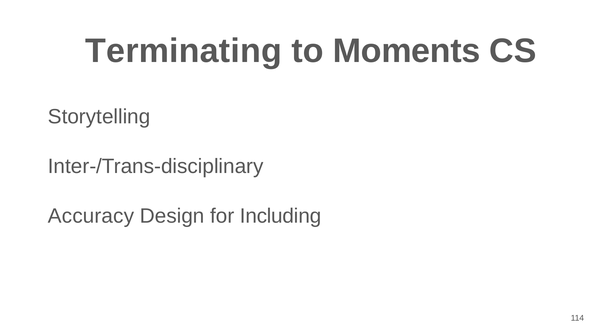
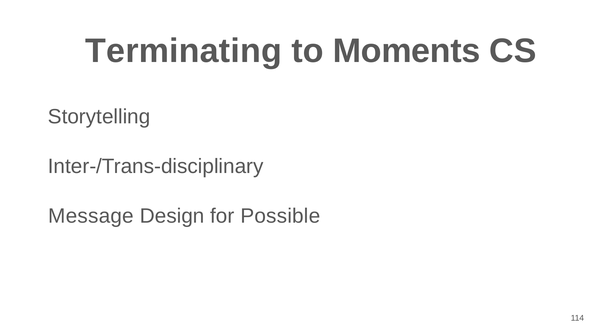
Accuracy: Accuracy -> Message (91, 216)
Including: Including -> Possible (280, 216)
